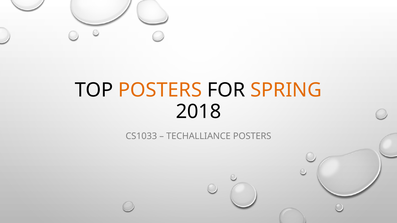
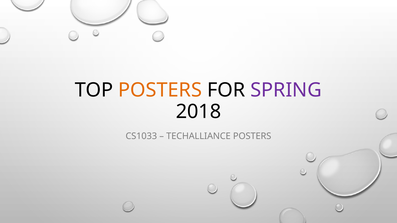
SPRING colour: orange -> purple (286, 90)
